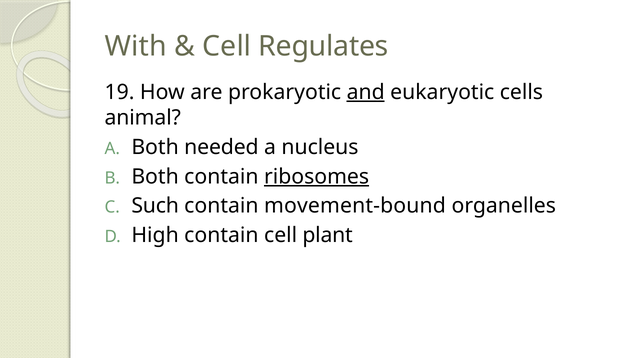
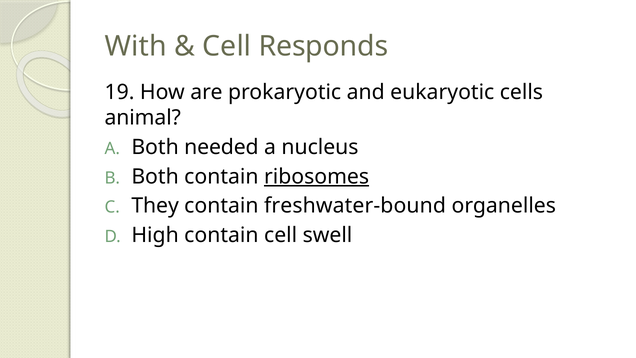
Regulates: Regulates -> Responds (323, 46)
and underline: present -> none (366, 92)
Such: Such -> They (155, 206)
movement-bound: movement-bound -> freshwater-bound (355, 206)
plant: plant -> swell (327, 235)
